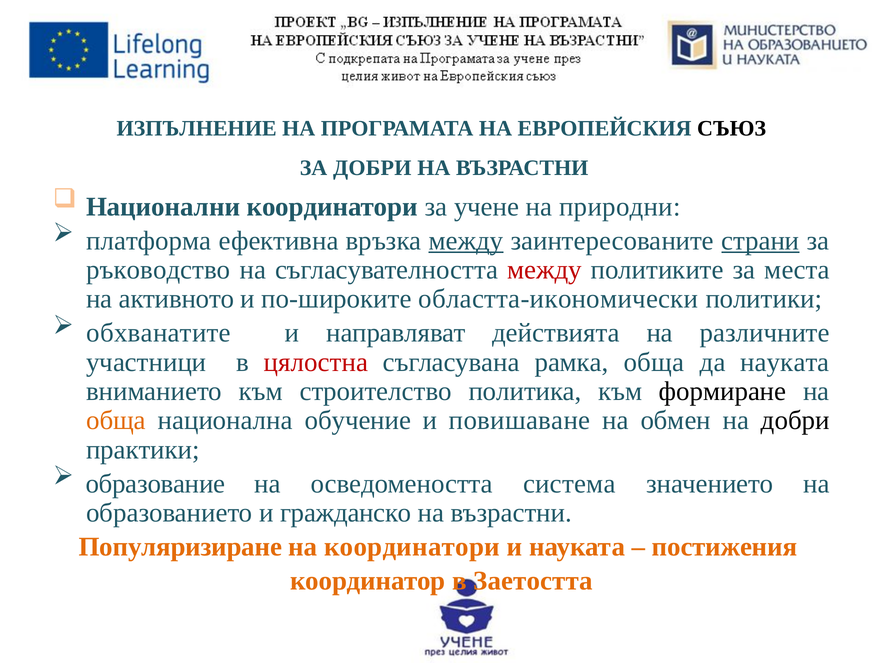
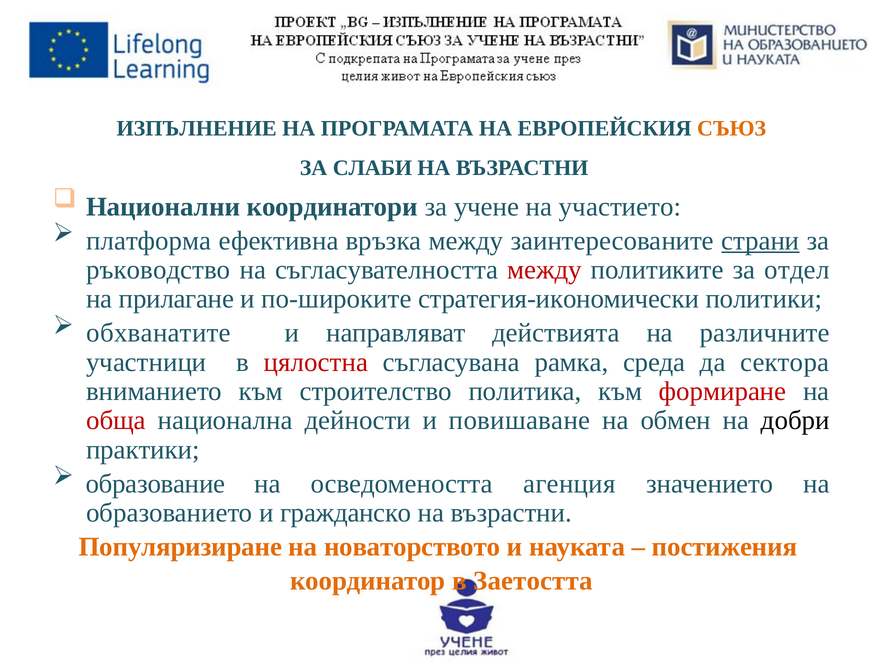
СЪЮЗ colour: black -> orange (732, 128)
ЗА ДОБРИ: ДОБРИ -> СЛАБИ (372, 168)
природни: природни -> участието (620, 206)
между underline: present -> none (466, 240)
места: места -> отдел (797, 270)
активното: активното -> прилагане (176, 299)
областта-икономически: областта-икономически -> стратегия-икономически (559, 299)
рамка обща: обща -> среда (654, 362)
да науката: науката -> сектора (785, 362)
формиране colour: black -> red (723, 391)
обща colour: orange -> red (116, 420)
обучение: обучение -> дейности (358, 420)
система: система -> агенция (569, 483)
на координатори: координатори -> новаторството (412, 546)
